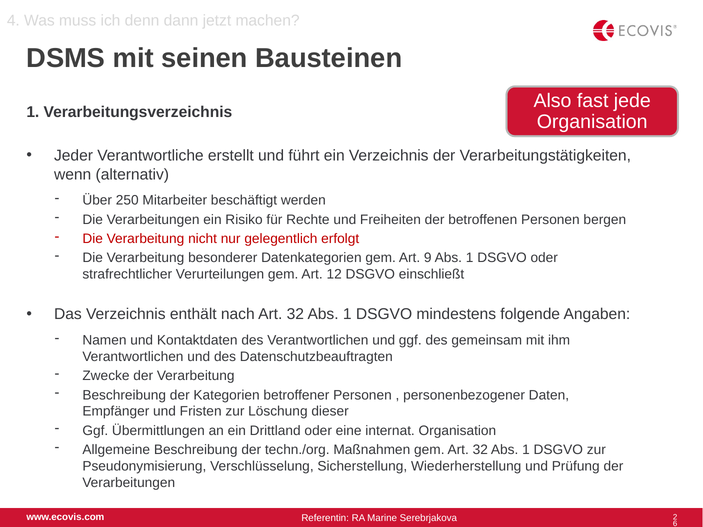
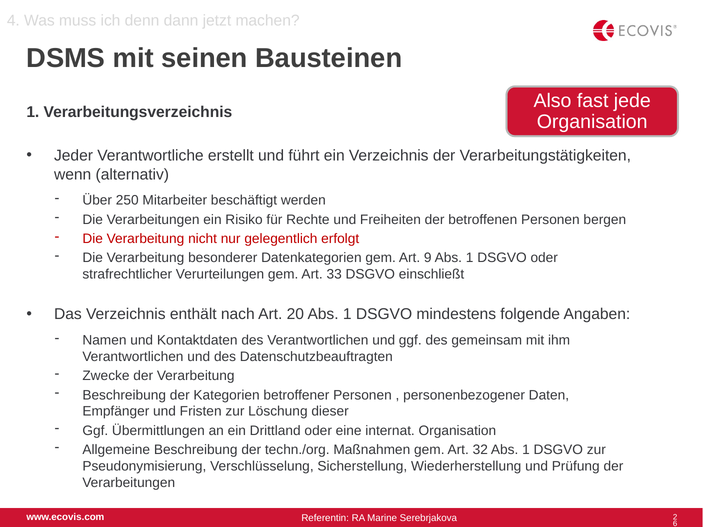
12: 12 -> 33 (334, 274)
nach Art 32: 32 -> 20 (295, 314)
